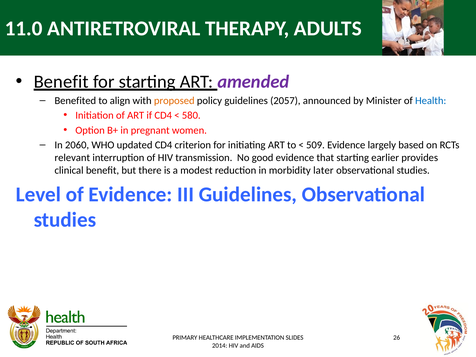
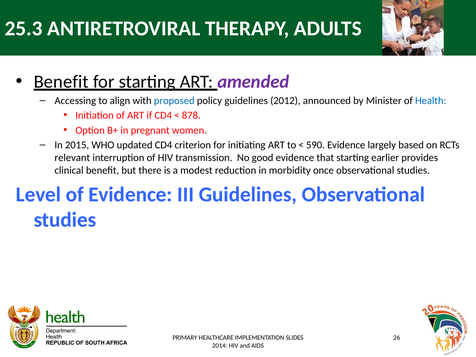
11.0: 11.0 -> 25.3 (24, 28)
Benefited: Benefited -> Accessing (75, 101)
proposed colour: orange -> blue (174, 101)
2057: 2057 -> 2012 (285, 101)
580: 580 -> 878 (191, 115)
2060: 2060 -> 2015 (77, 145)
509: 509 -> 590 (315, 145)
later: later -> once (323, 170)
